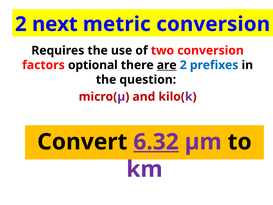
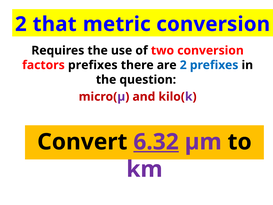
next: next -> that (55, 24)
factors optional: optional -> prefixes (93, 65)
are underline: present -> none (167, 65)
